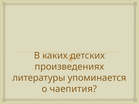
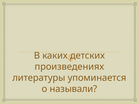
чаепития: чаепития -> называли (73, 89)
